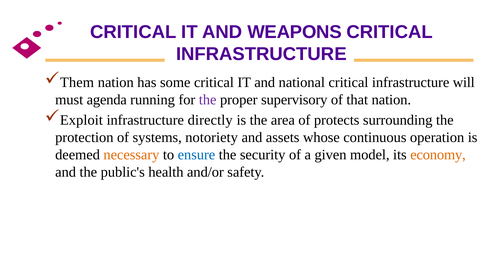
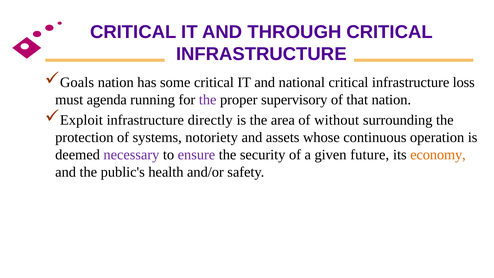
WEAPONS: WEAPONS -> THROUGH (294, 32)
Them: Them -> Goals (77, 82)
will: will -> loss (464, 82)
protects: protects -> without (337, 120)
necessary colour: orange -> purple (131, 155)
ensure colour: blue -> purple (196, 155)
model: model -> future (370, 155)
